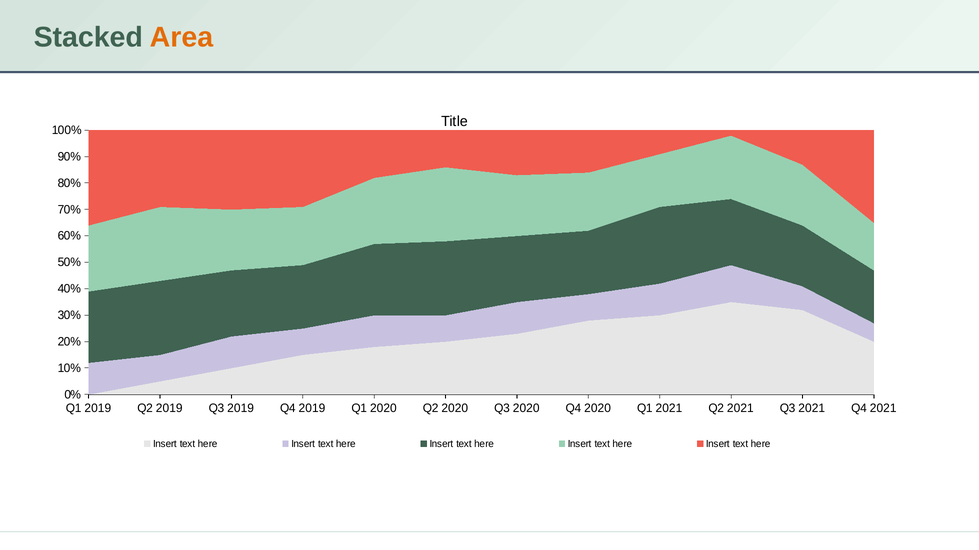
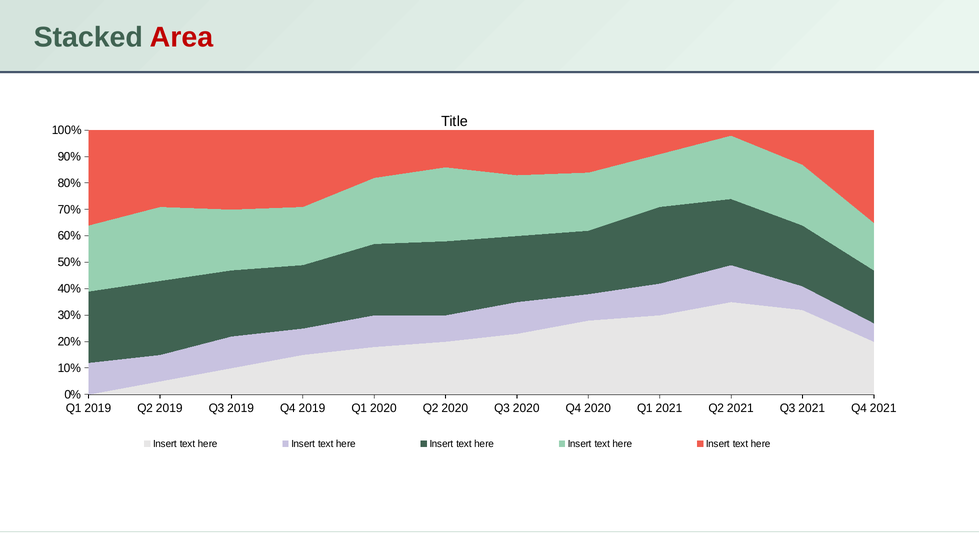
Area colour: orange -> red (181, 37)
